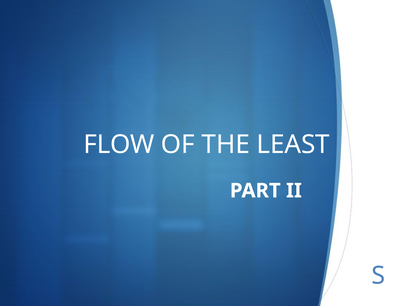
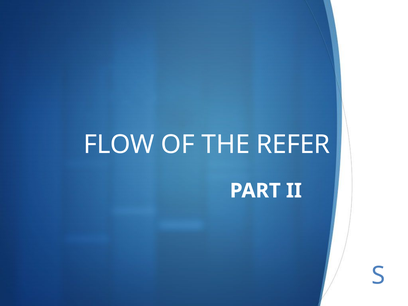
LEAST: LEAST -> REFER (293, 145)
